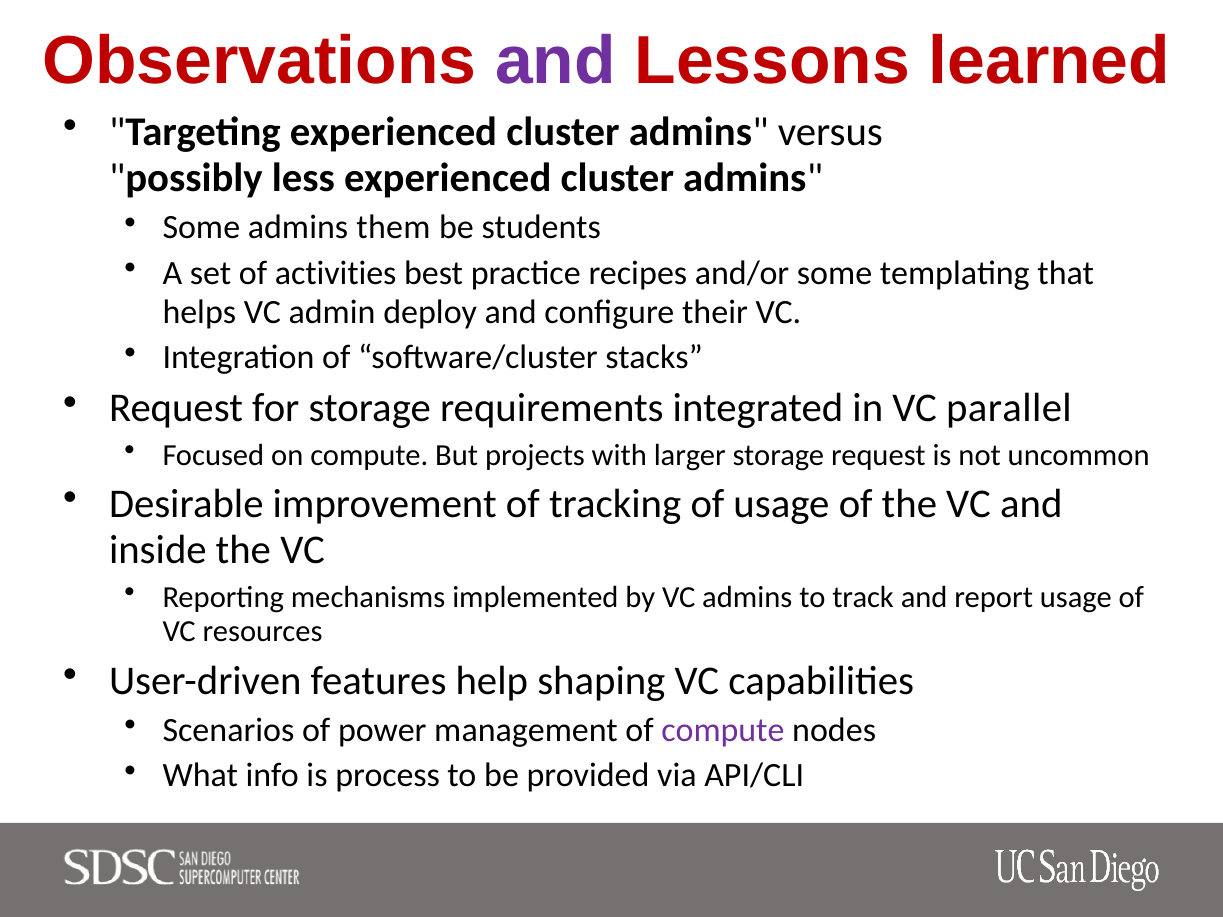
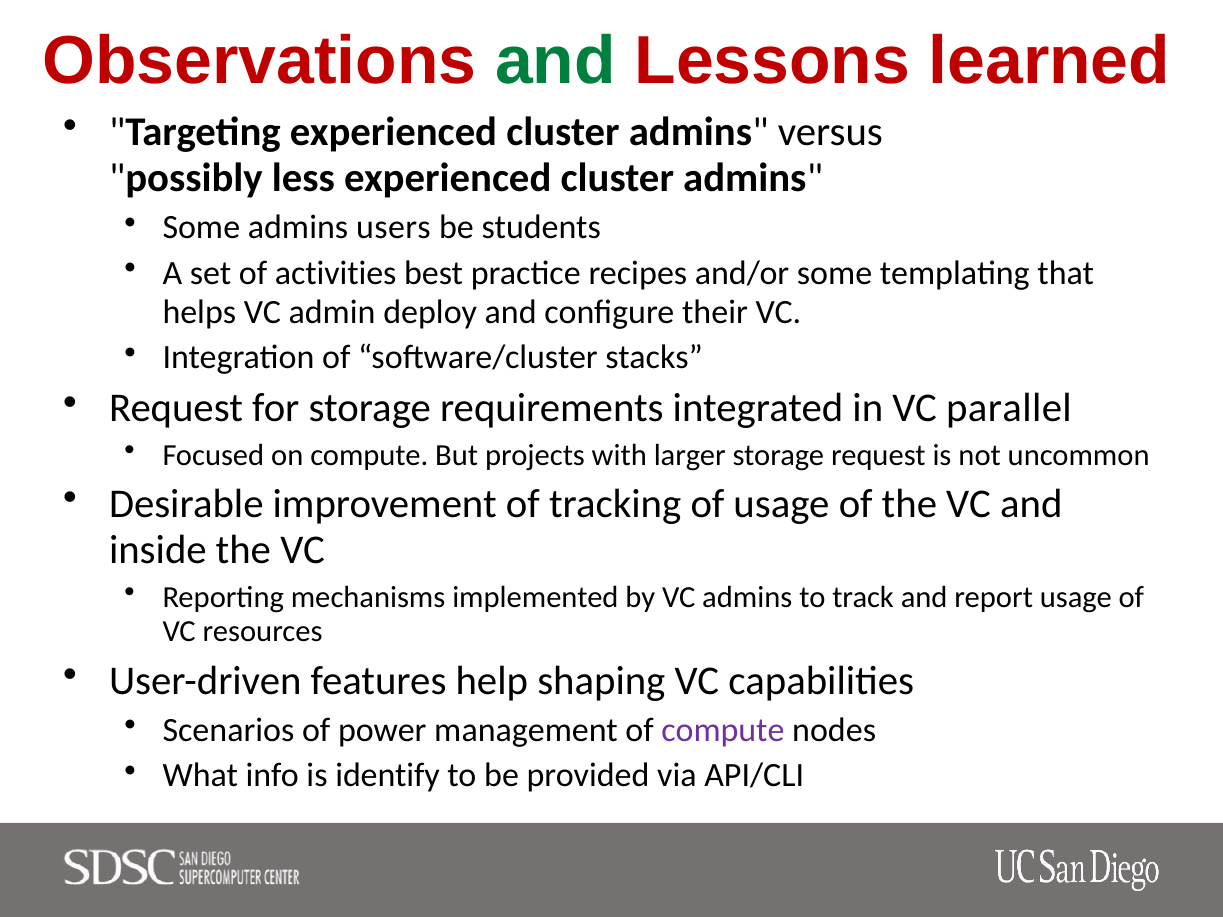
and colour: purple -> green (556, 61)
them: them -> users (393, 228)
process: process -> identify (388, 776)
